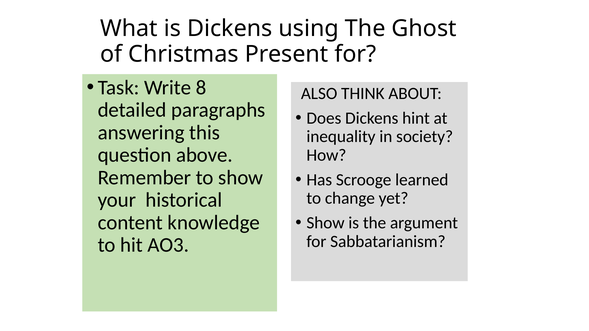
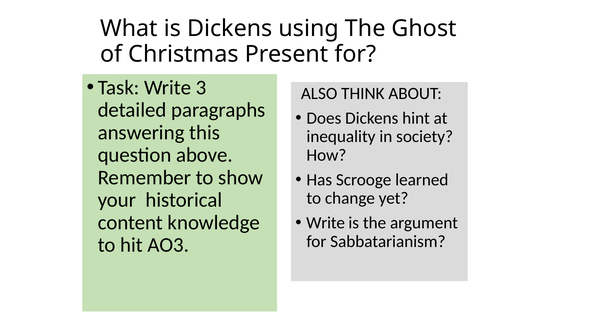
8: 8 -> 3 (201, 88)
Show: Show -> Write (326, 223)
